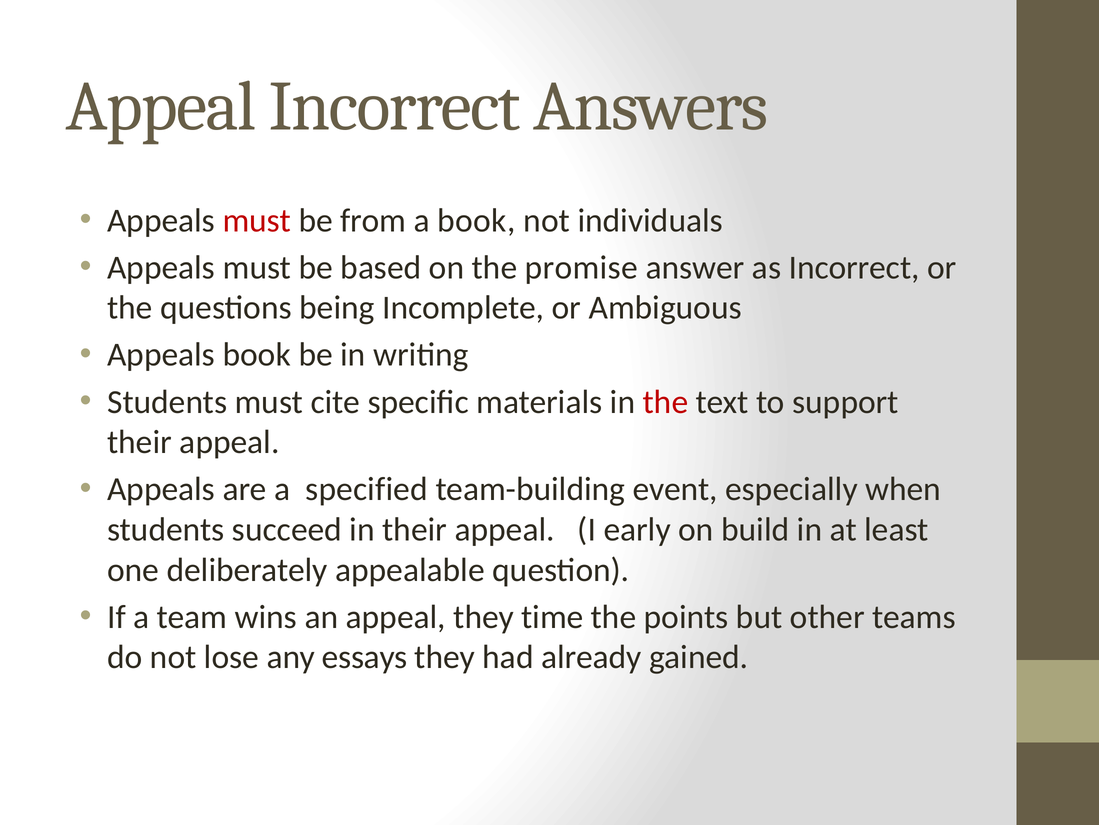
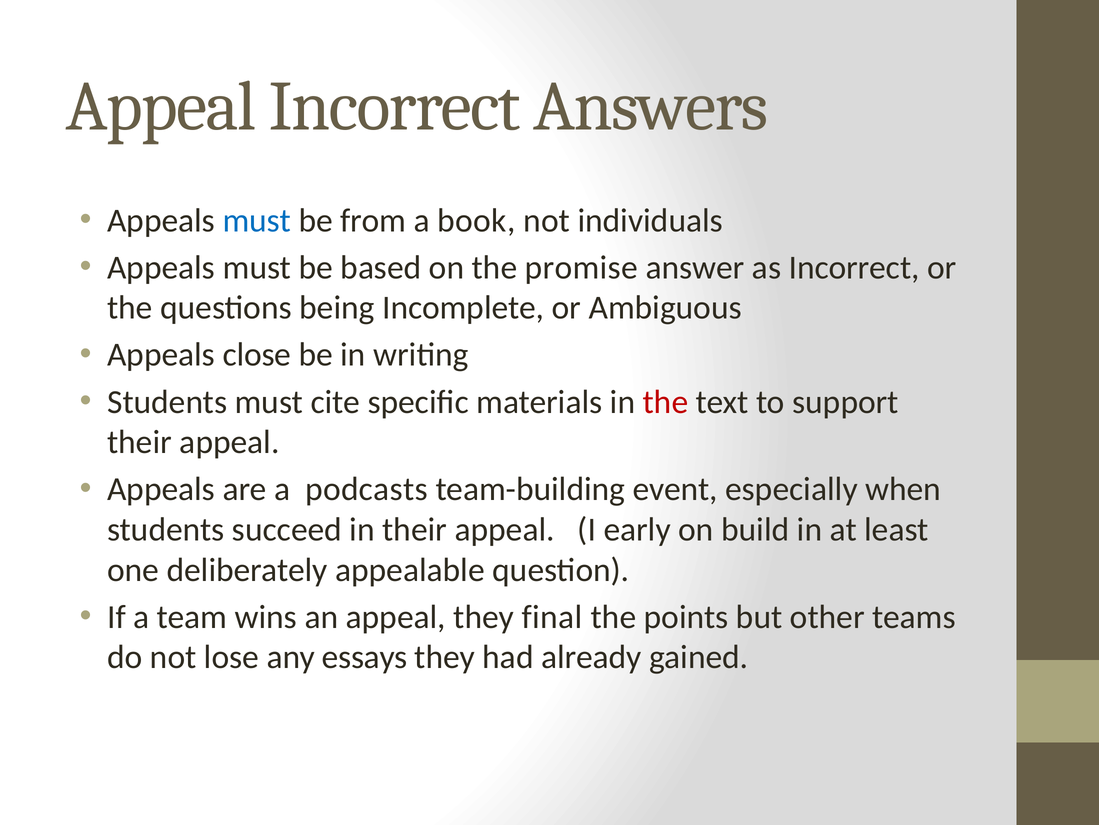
must colour: red -> blue (257, 220)
Appeals book: book -> close (257, 355)
specified: specified -> podcasts (366, 489)
time: time -> final (552, 616)
